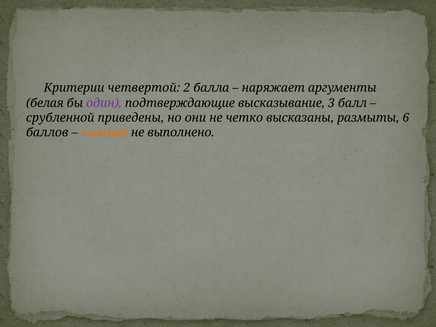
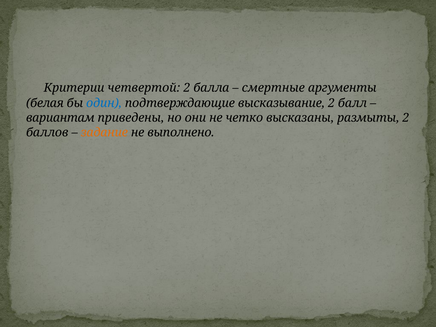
наряжает: наряжает -> смертные (273, 88)
один colour: purple -> blue (104, 103)
высказывание 3: 3 -> 2 (331, 103)
срубленной: срубленной -> вариантам (60, 118)
размыты 6: 6 -> 2 (406, 118)
